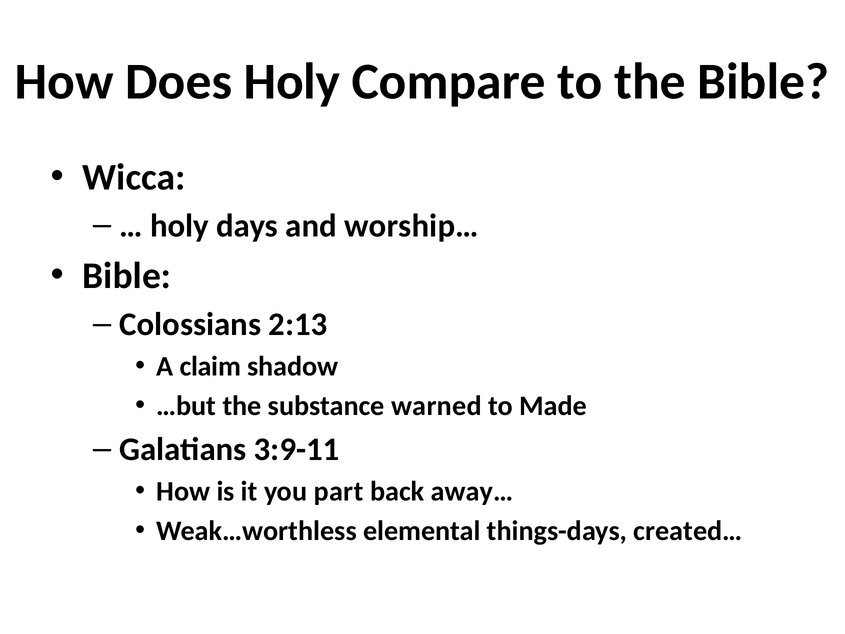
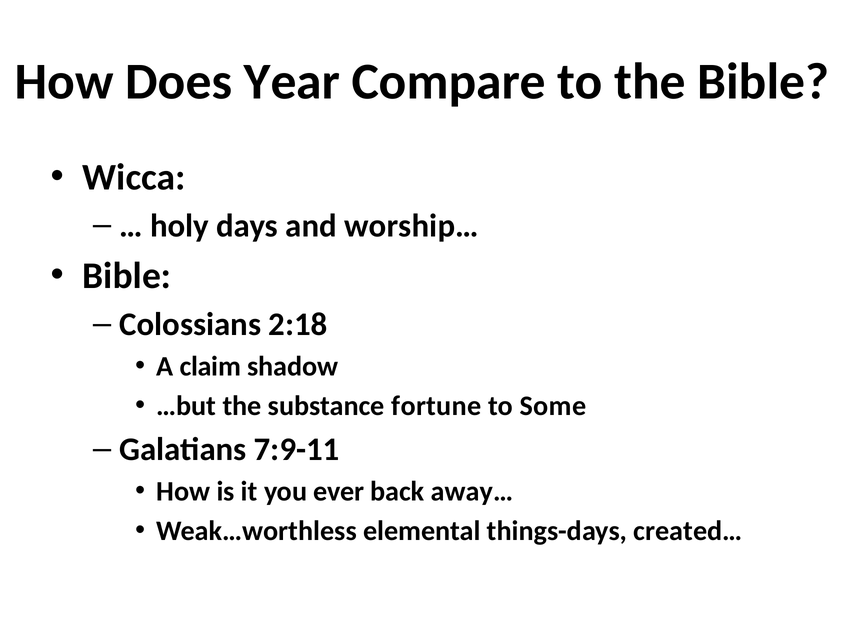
Does Holy: Holy -> Year (292, 82)
2:13: 2:13 -> 2:18 (298, 324)
warned: warned -> fortune (436, 406)
Made: Made -> Some (553, 406)
3:9-11: 3:9-11 -> 7:9-11 (297, 449)
part: part -> ever (339, 491)
